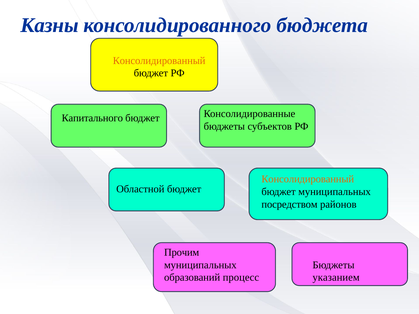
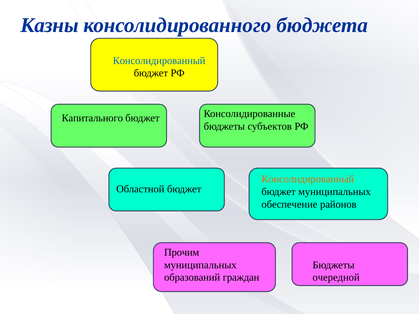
Консолидированный colour: orange -> blue (159, 61)
посредством: посредством -> обеспечение (289, 204)
процесс: процесс -> граждан (241, 278)
указанием: указанием -> очередной (336, 278)
